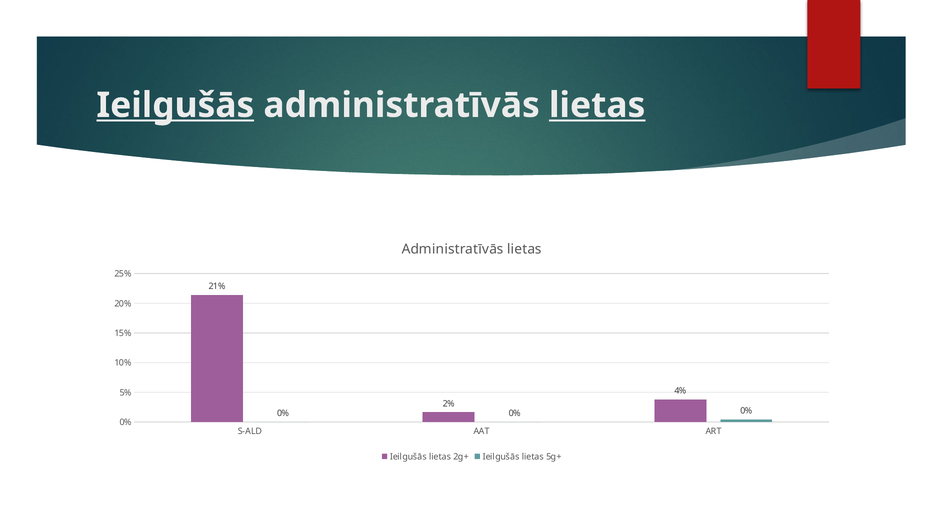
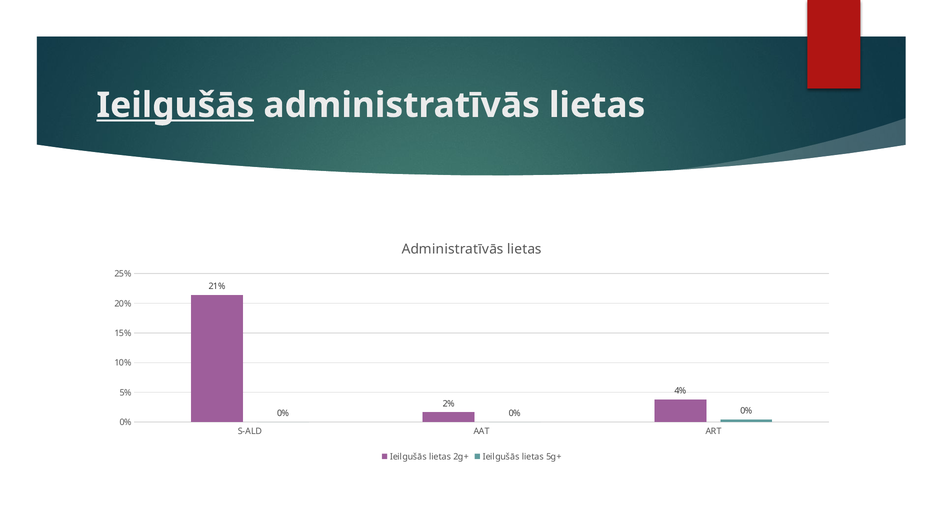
lietas underline: present -> none (597, 105)
